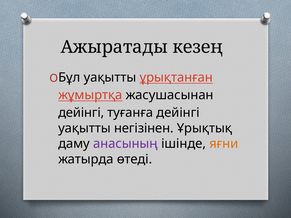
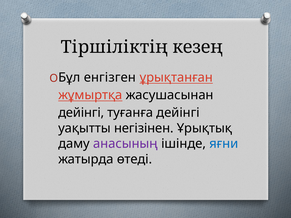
Ажыратады: Ажыратады -> Тіршіліктің (114, 47)
Бұл уақытты: уақытты -> енгізген (110, 78)
яғни colour: orange -> blue (224, 144)
